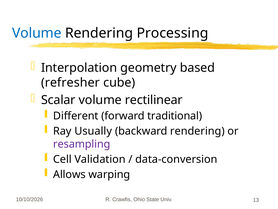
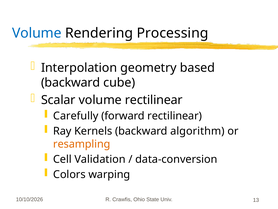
refresher: refresher -> backward (71, 82)
Different: Different -> Carefully (76, 116)
forward traditional: traditional -> rectilinear (175, 116)
Usually: Usually -> Kernels (93, 131)
backward rendering: rendering -> algorithm (197, 131)
resampling colour: purple -> orange (82, 144)
Allows: Allows -> Colors (69, 174)
